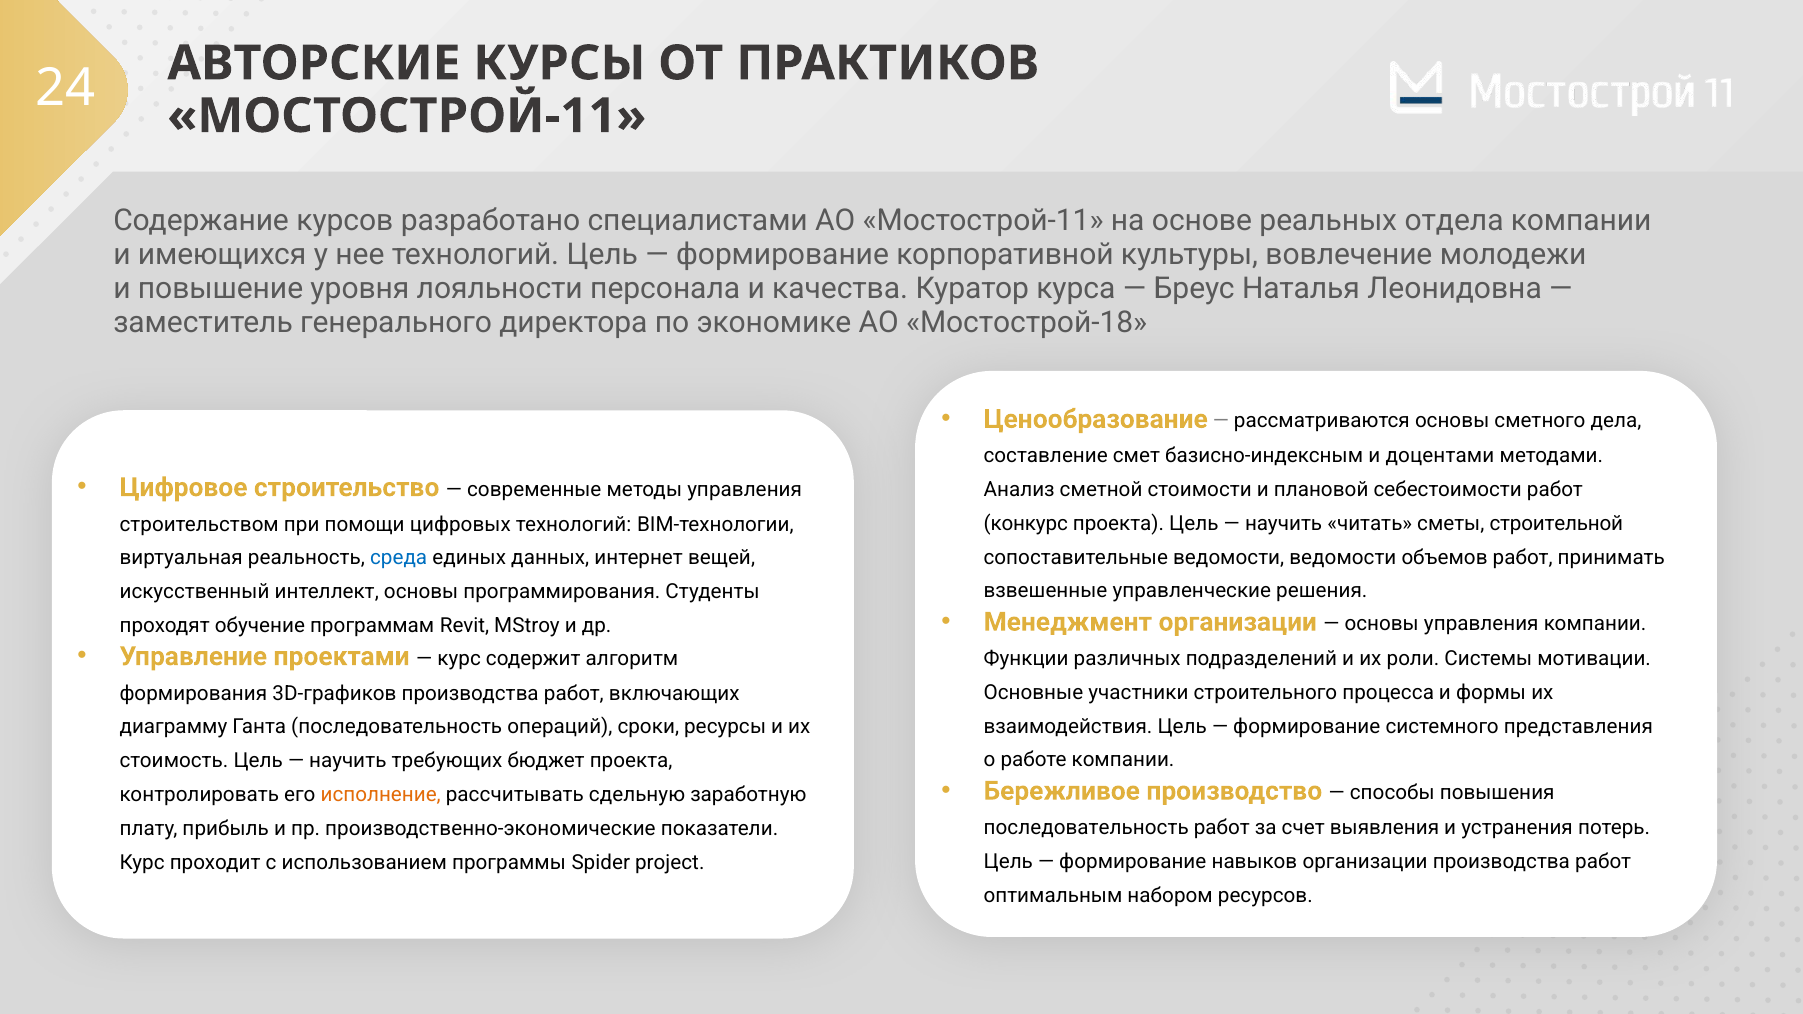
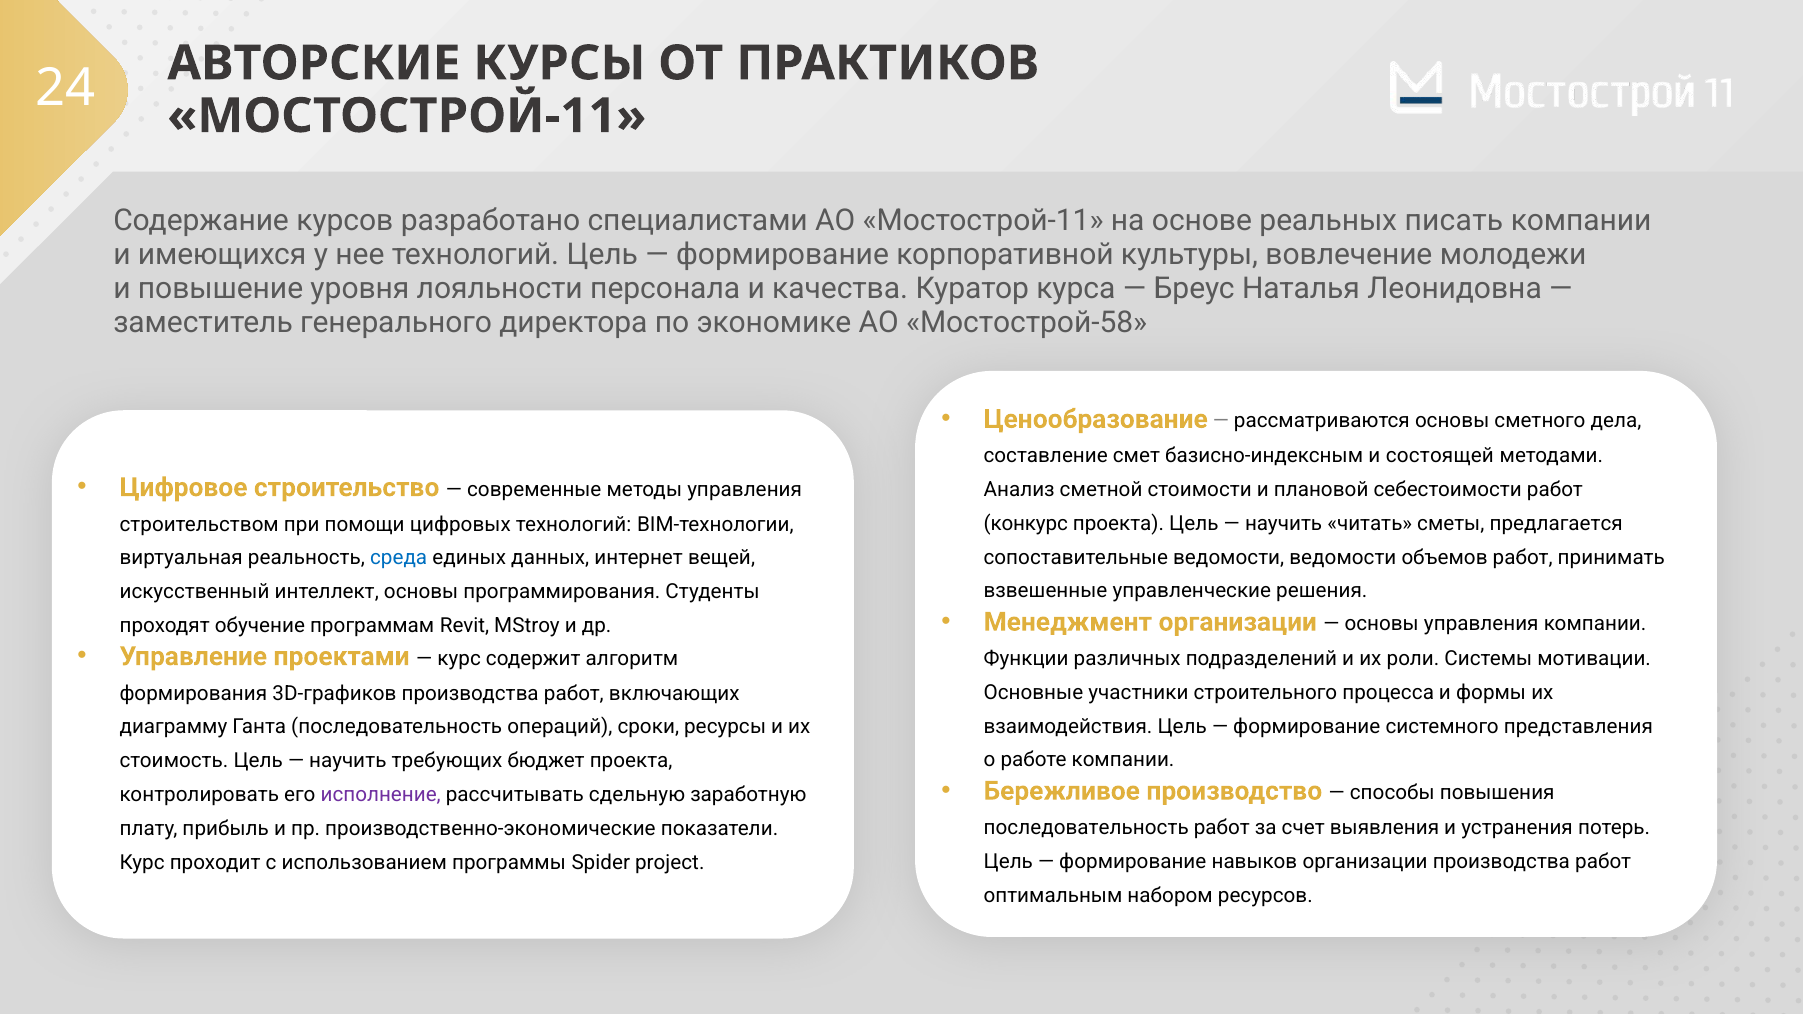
отдела: отдела -> писать (1454, 221)
Мостострой-18: Мостострой-18 -> Мостострой-58 (1027, 322)
доцентами: доцентами -> состоящей (1440, 456)
строительной: строительной -> предлагается (1556, 524)
исполнение colour: orange -> purple (381, 795)
